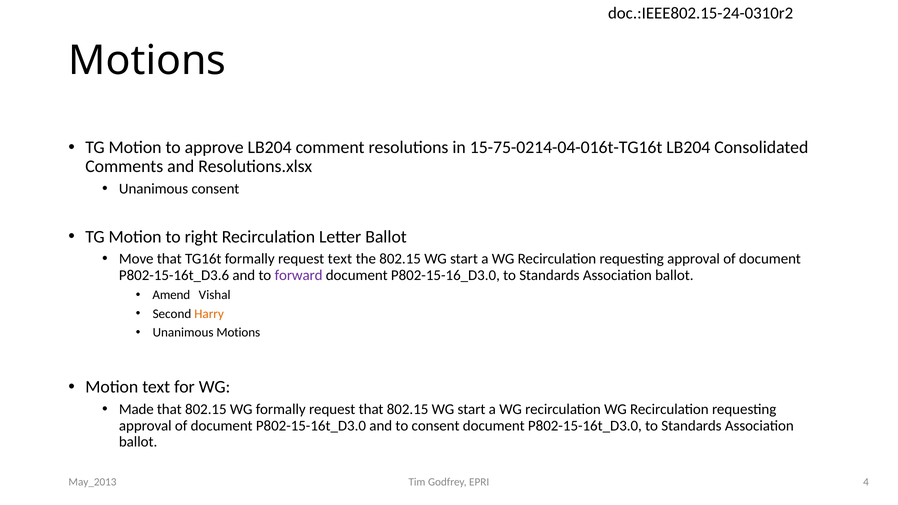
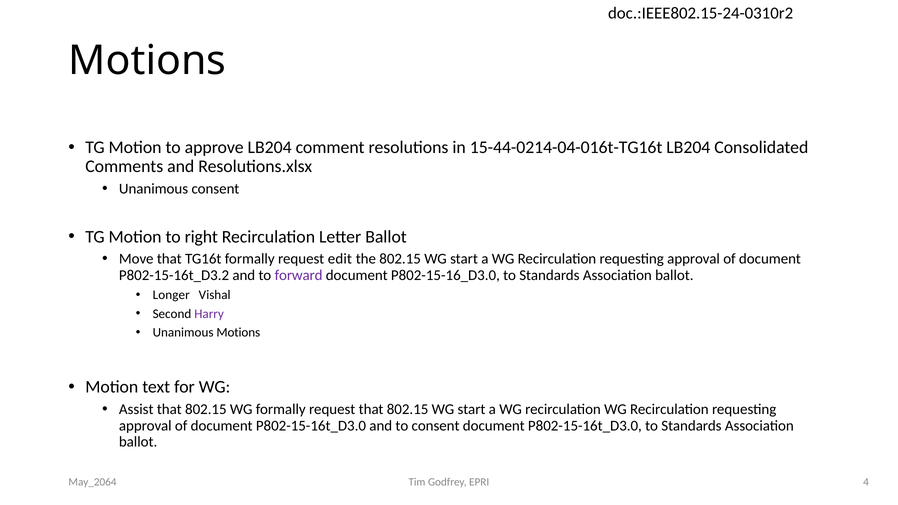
15-75-0214-04-016t-TG16t: 15-75-0214-04-016t-TG16t -> 15-44-0214-04-016t-TG16t (566, 147)
request text: text -> edit (340, 259)
P802-15-16t_D3.6: P802-15-16t_D3.6 -> P802-15-16t_D3.2 (174, 275)
Amend: Amend -> Longer (171, 295)
Harry colour: orange -> purple (209, 314)
Made: Made -> Assist (136, 410)
May_2013: May_2013 -> May_2064 (92, 482)
